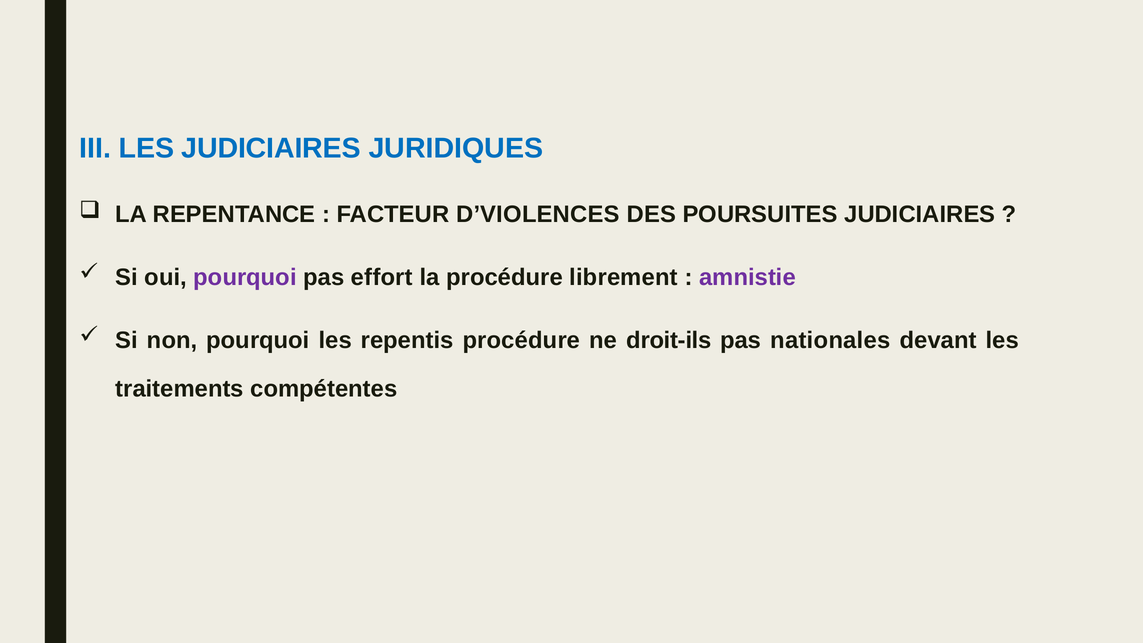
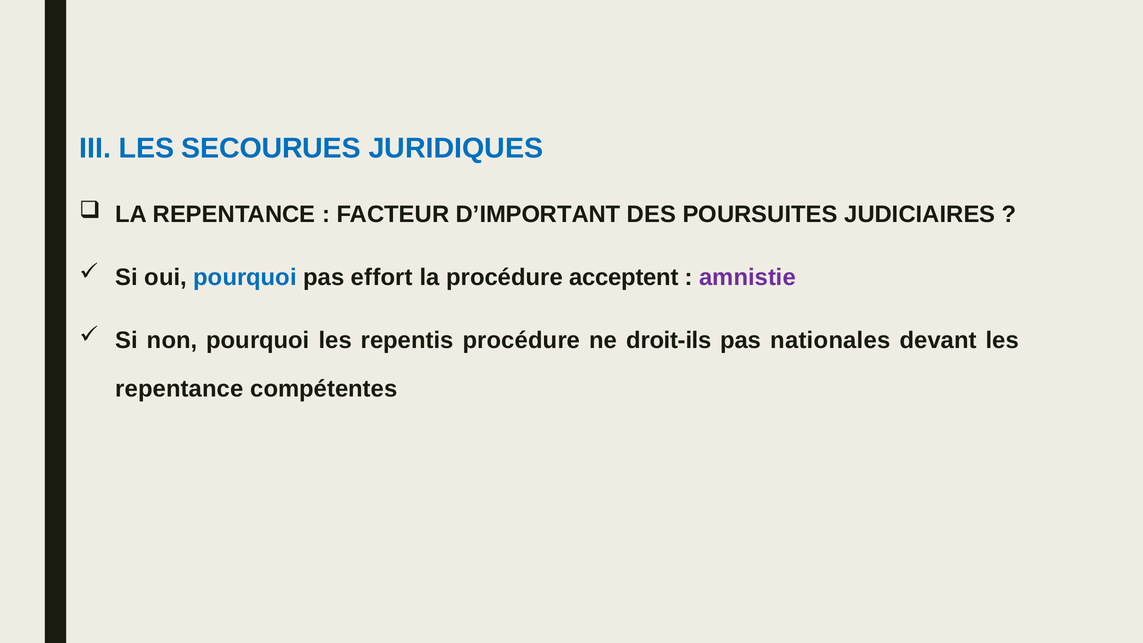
LES JUDICIAIRES: JUDICIAIRES -> SECOURUES (271, 148)
D’VIOLENCES: D’VIOLENCES -> D’IMPORTANT (538, 214)
pourquoi colour: purple -> blue (245, 277)
librement: librement -> acceptent (624, 277)
traitements: traitements -> repentance (179, 389)
